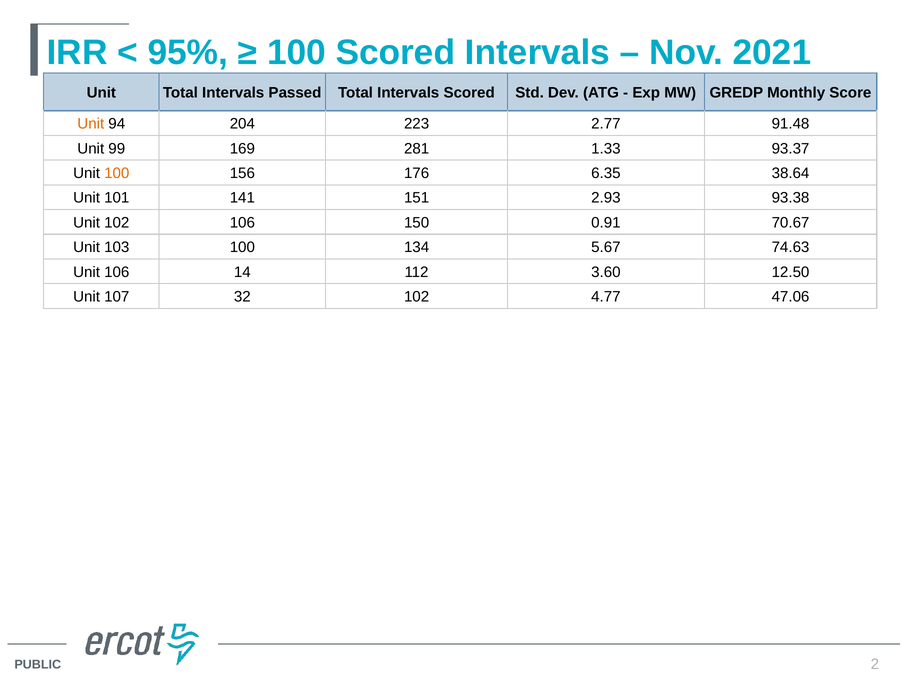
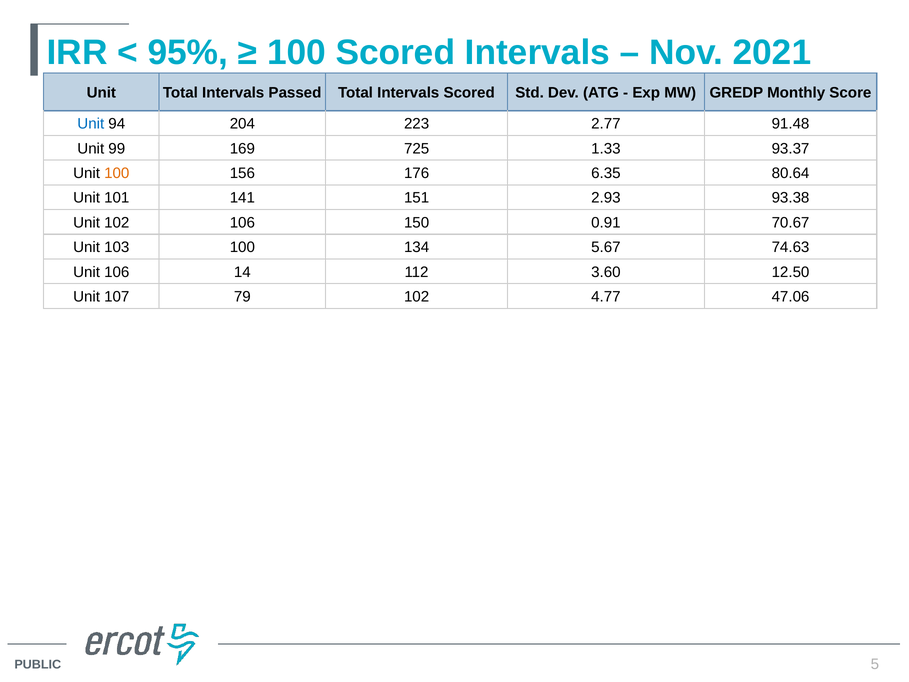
Unit colour: orange -> blue (91, 124)
281: 281 -> 725 (417, 148)
38.64: 38.64 -> 80.64 (791, 173)
32: 32 -> 79 (242, 297)
2: 2 -> 5 (875, 664)
